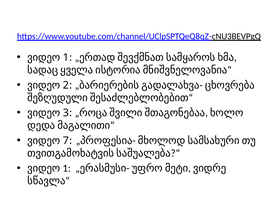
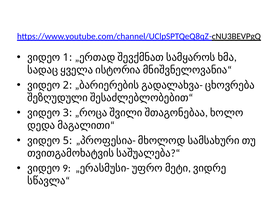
7: 7 -> 5 (66, 141)
1: 1 -> 9 (67, 168)
